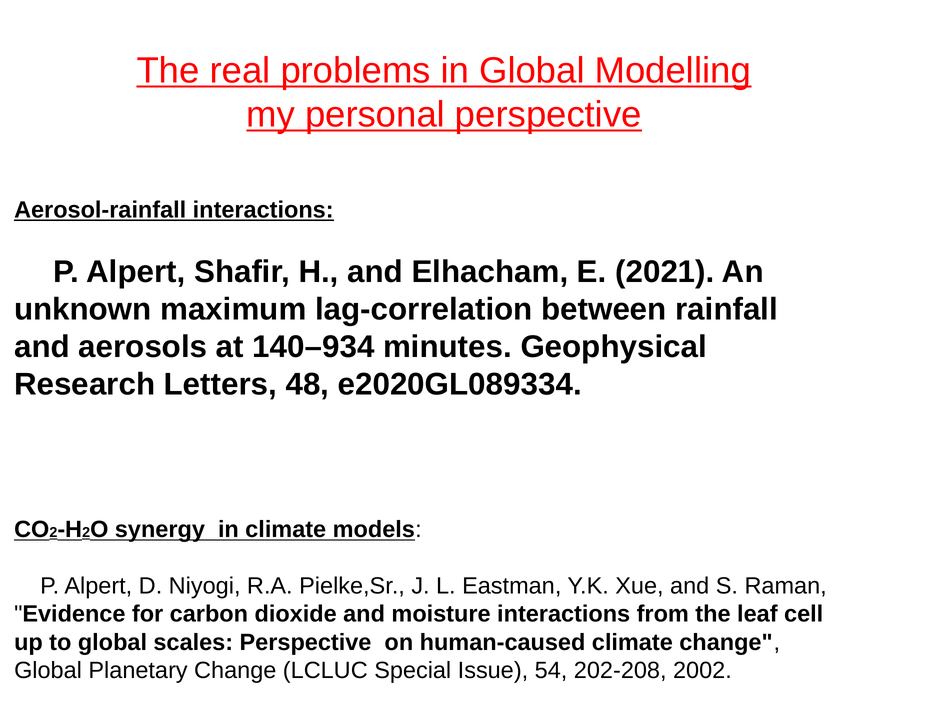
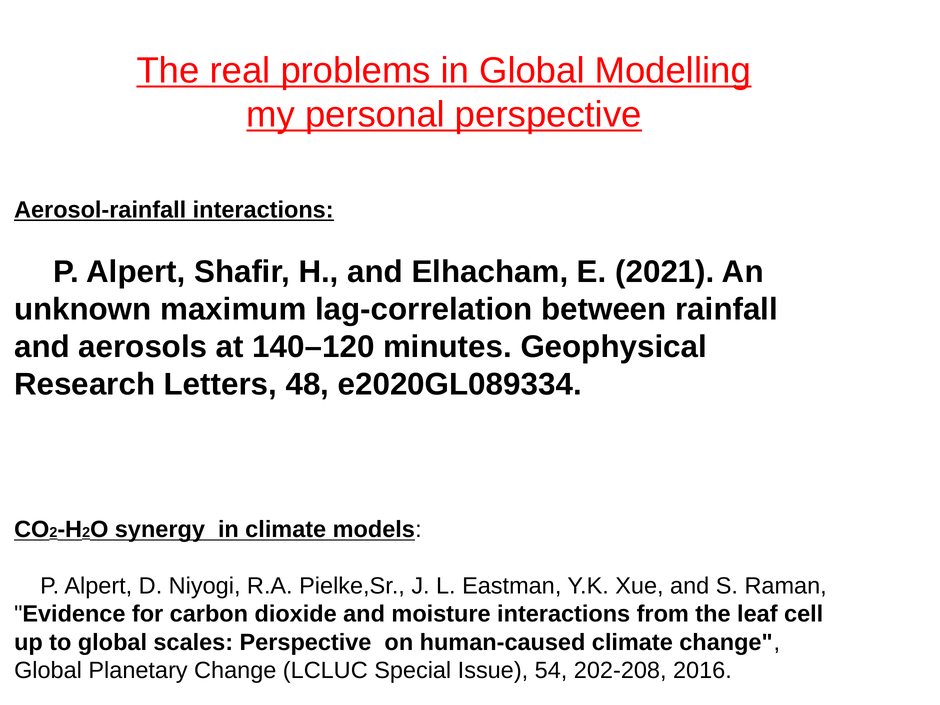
140–934: 140–934 -> 140–120 (313, 347)
2002: 2002 -> 2016 (702, 671)
